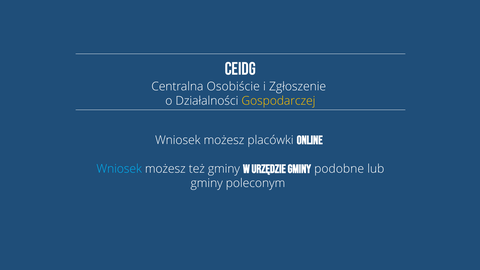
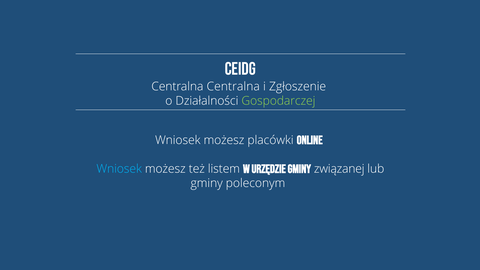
Centralna Osobiście: Osobiście -> Centralna (233, 87)
Gospodarczej colour: yellow -> light green (278, 101)
też gminy: gminy -> listem (224, 169)
podobne: podobne -> związanej (339, 169)
